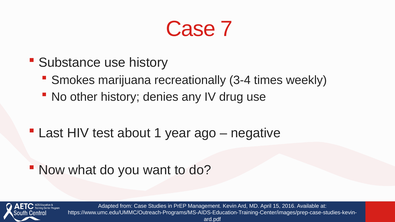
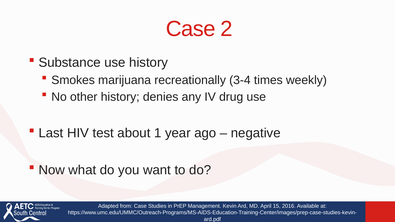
7: 7 -> 2 (227, 29)
